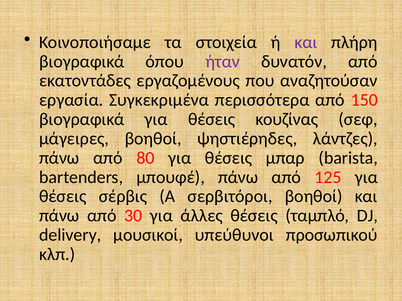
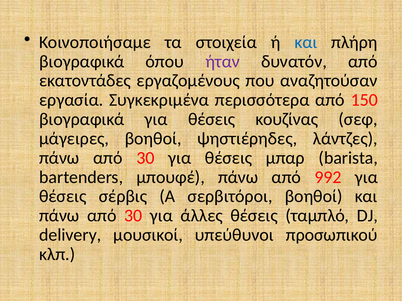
και colour: purple -> blue (306, 42)
80: 80 -> 30 (145, 158)
125: 125 -> 992 (328, 177)
